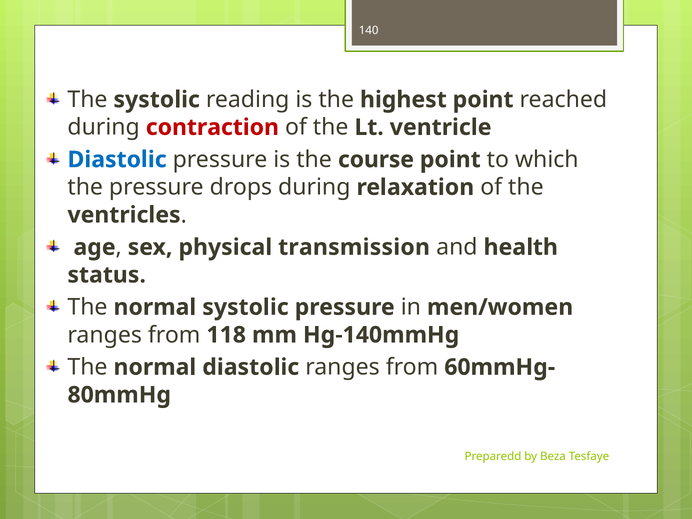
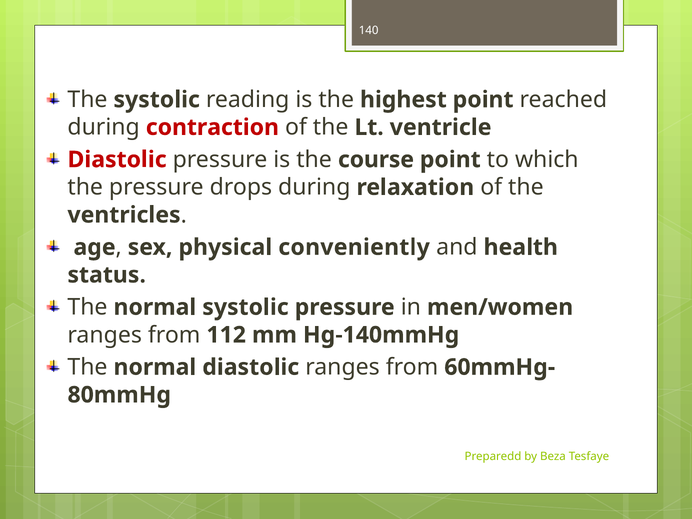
Diastolic colour: blue -> red (117, 160)
transmission: transmission -> conveniently (354, 247)
118: 118 -> 112 (226, 335)
